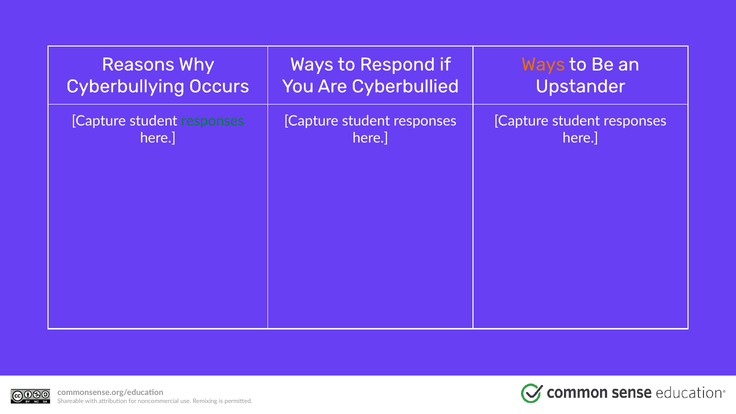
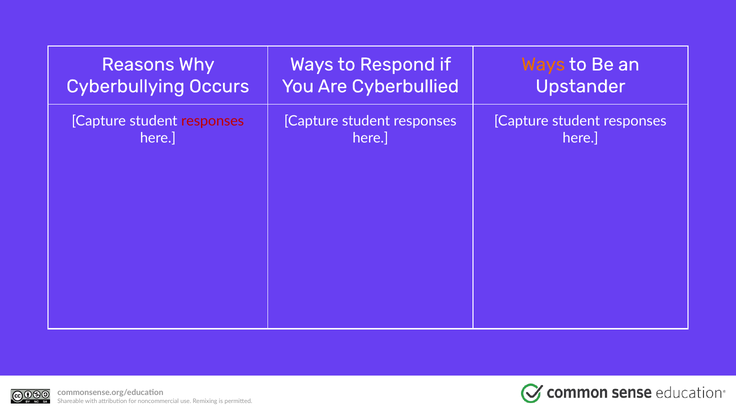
responses colour: green -> red (213, 121)
